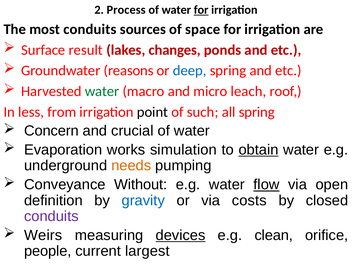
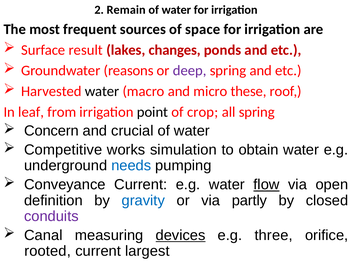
Process: Process -> Remain (126, 10)
for underline: present -> none (201, 10)
most conduits: conduits -> frequent (90, 29)
deep colour: blue -> purple (190, 71)
water colour: green -> black (102, 91)
leach: leach -> these (249, 91)
less: less -> leaf (31, 112)
such: such -> crop (203, 112)
Evaporation: Evaporation -> Competitive (63, 150)
obtain underline: present -> none (258, 150)
needs colour: orange -> blue (131, 166)
Conveyance Without: Without -> Current (141, 185)
costs: costs -> partly (249, 200)
Weirs: Weirs -> Canal (43, 235)
clean: clean -> three (274, 235)
people: people -> rooted (48, 251)
